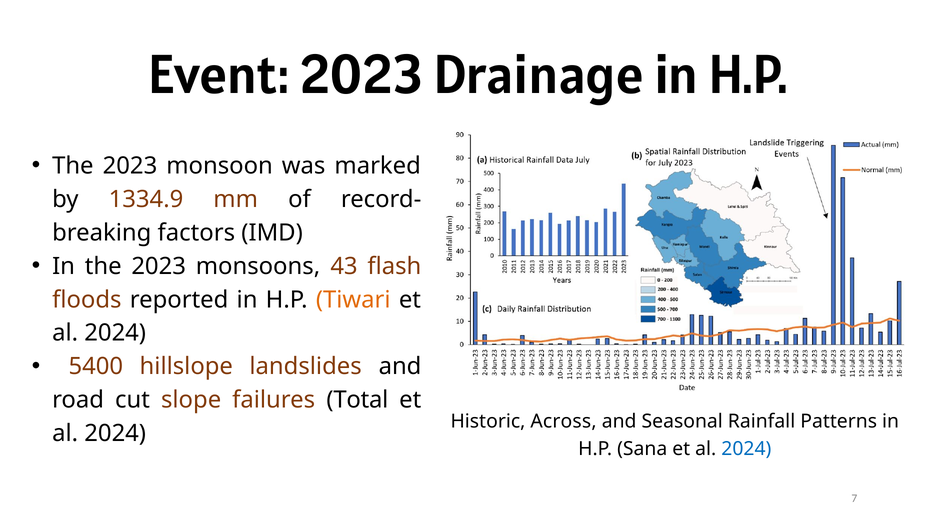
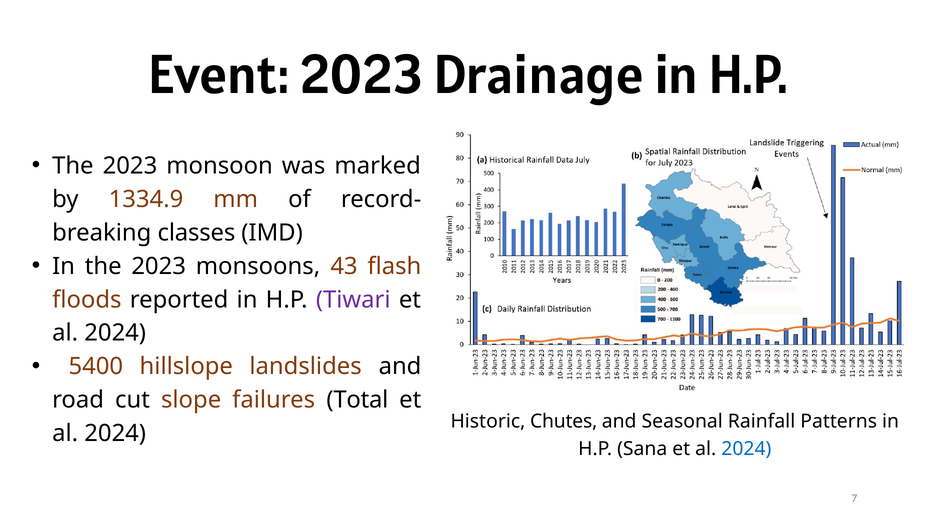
factors: factors -> classes (196, 233)
Tiwari colour: orange -> purple (353, 300)
Across: Across -> Chutes (564, 422)
